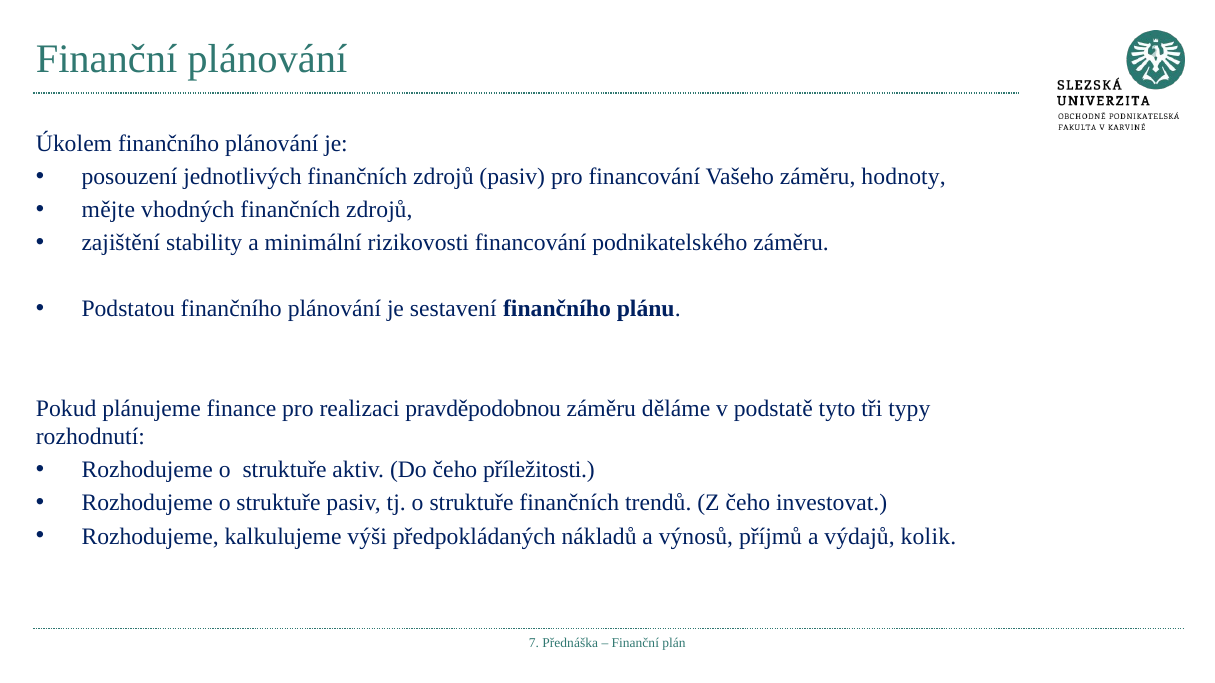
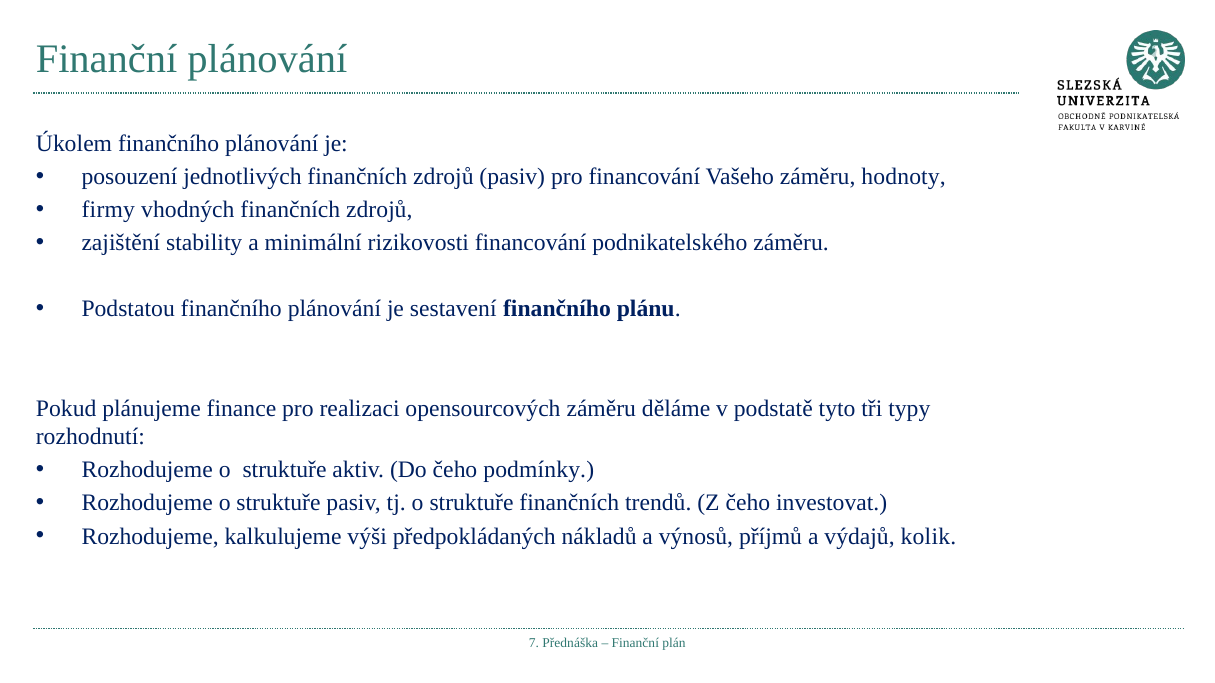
mějte: mějte -> firmy (108, 210)
pravděpodobnou: pravděpodobnou -> opensourcových (483, 409)
příležitosti: příležitosti -> podmínky (539, 470)
